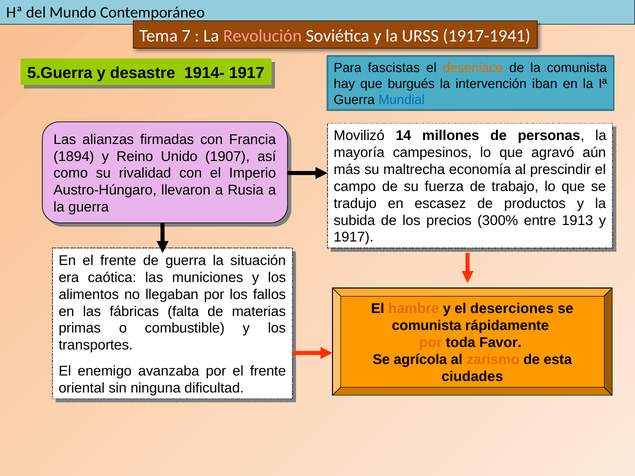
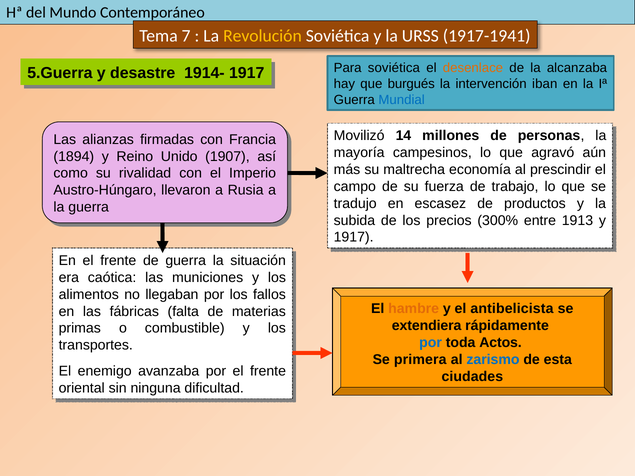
Revolución colour: pink -> yellow (262, 36)
Para fascistas: fascistas -> soviética (394, 68)
la comunista: comunista -> alcanzaba (577, 68)
deserciones: deserciones -> antibelicista (512, 309)
comunista: comunista -> extendiera (427, 326)
por colour: orange -> blue (431, 343)
Favor: Favor -> Actos (501, 343)
agrícola: agrícola -> primera (420, 360)
zarismo colour: orange -> blue (493, 360)
